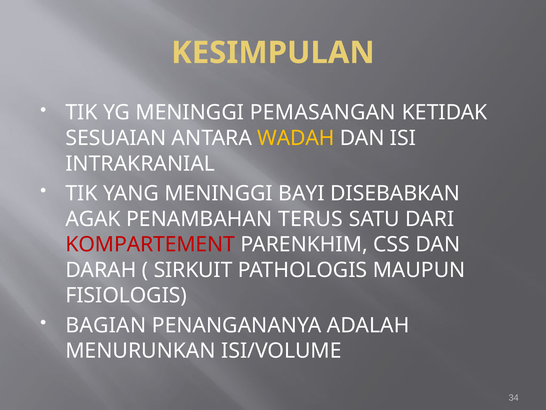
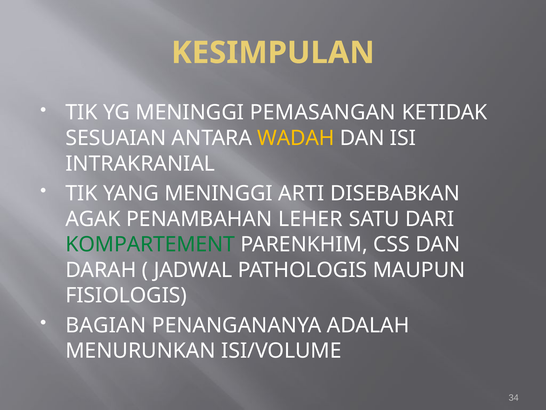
BAYI: BAYI -> ARTI (301, 193)
TERUS: TERUS -> LEHER (310, 219)
KOMPARTEMENT colour: red -> green (150, 244)
SIRKUIT: SIRKUIT -> JADWAL (193, 270)
